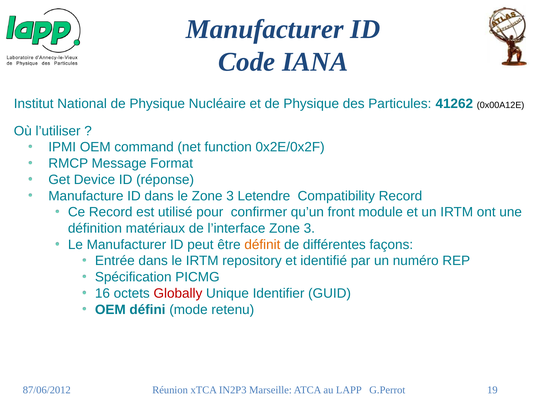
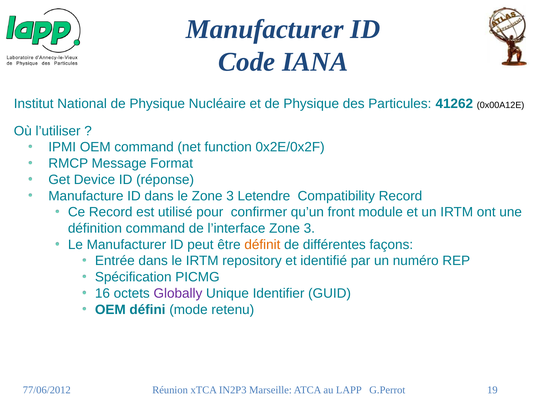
définition matériaux: matériaux -> command (155, 228)
Globally colour: red -> purple (178, 293)
87/06/2012: 87/06/2012 -> 77/06/2012 (47, 390)
